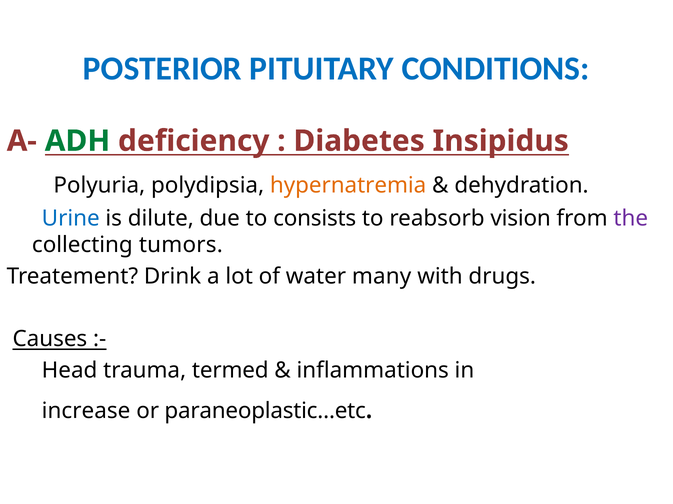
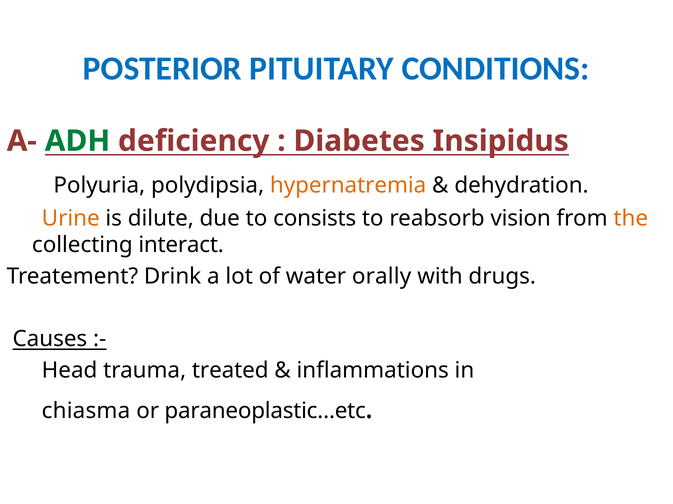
Urine colour: blue -> orange (71, 218)
the colour: purple -> orange (631, 218)
tumors: tumors -> interact (181, 245)
many: many -> orally (382, 277)
termed: termed -> treated (230, 371)
increase: increase -> chiasma (86, 411)
